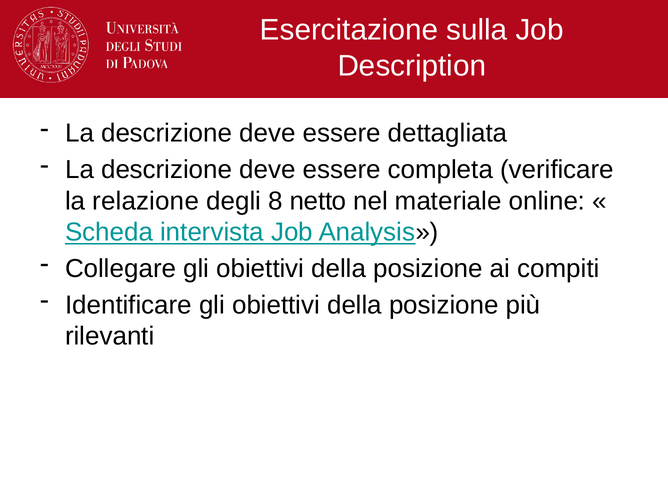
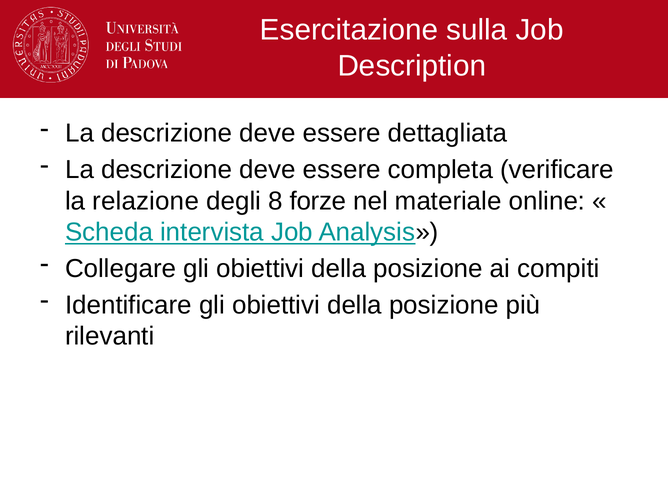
netto: netto -> forze (318, 201)
